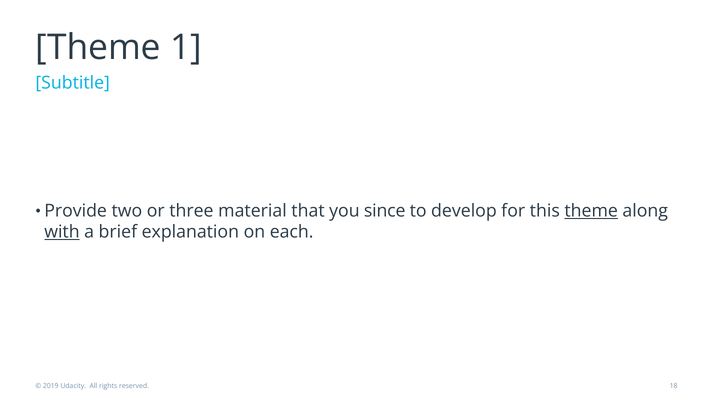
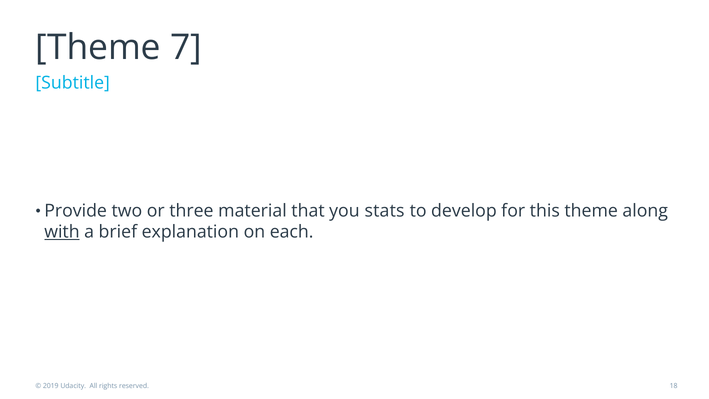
1: 1 -> 7 (186, 47)
since: since -> stats (385, 211)
theme underline: present -> none (591, 211)
